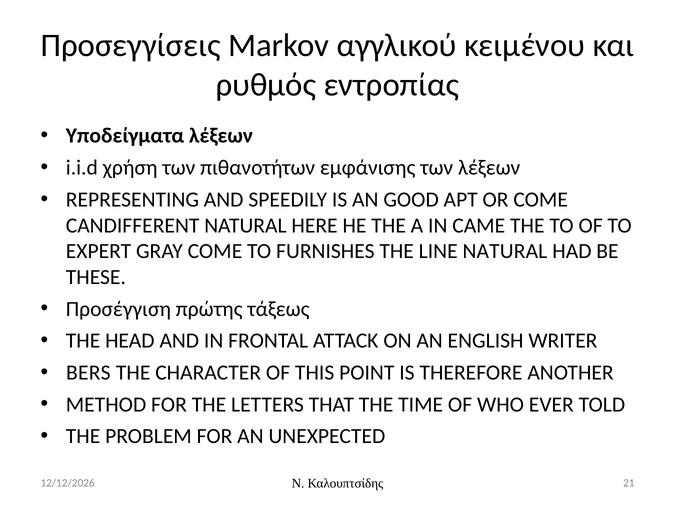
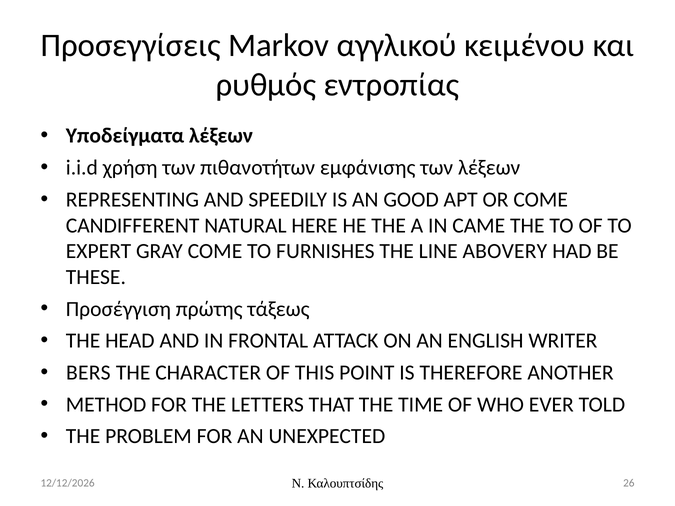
LINE NATURAL: NATURAL -> ABOVERY (505, 251)
21: 21 -> 26 (629, 483)
